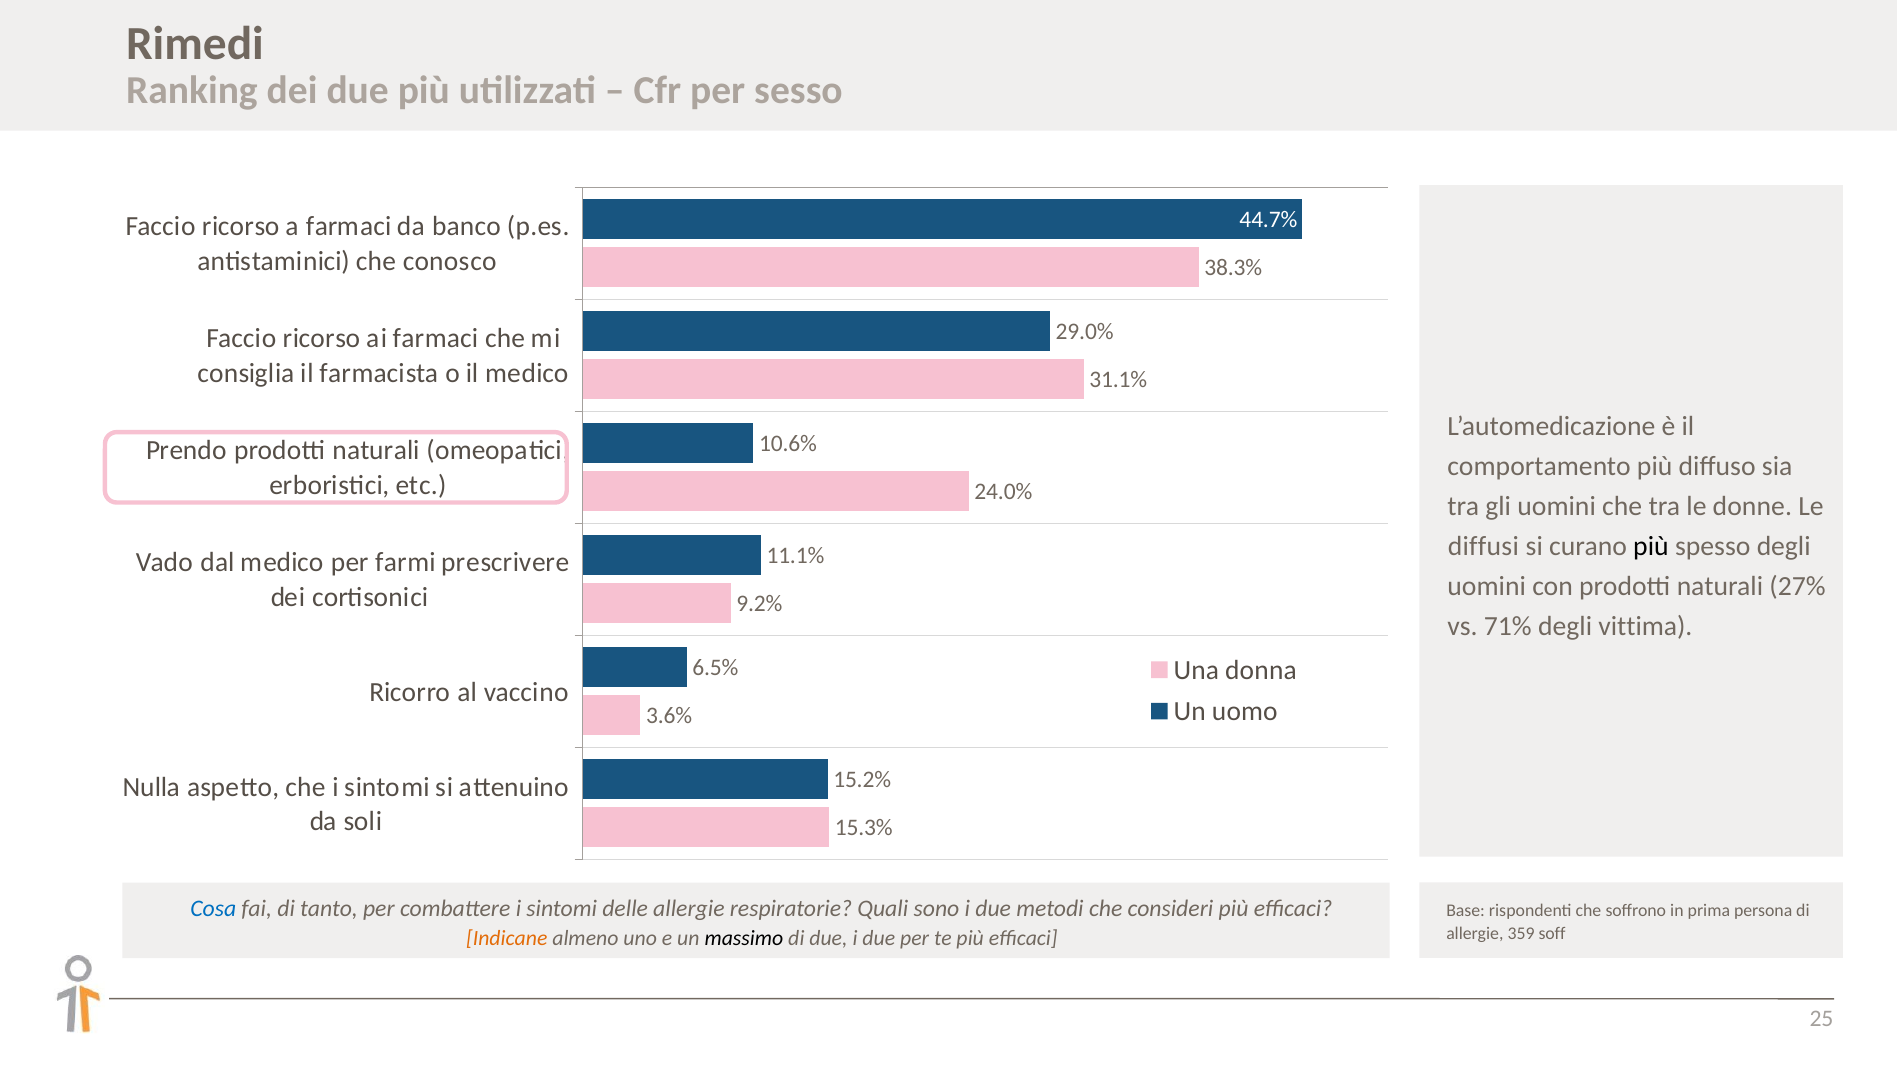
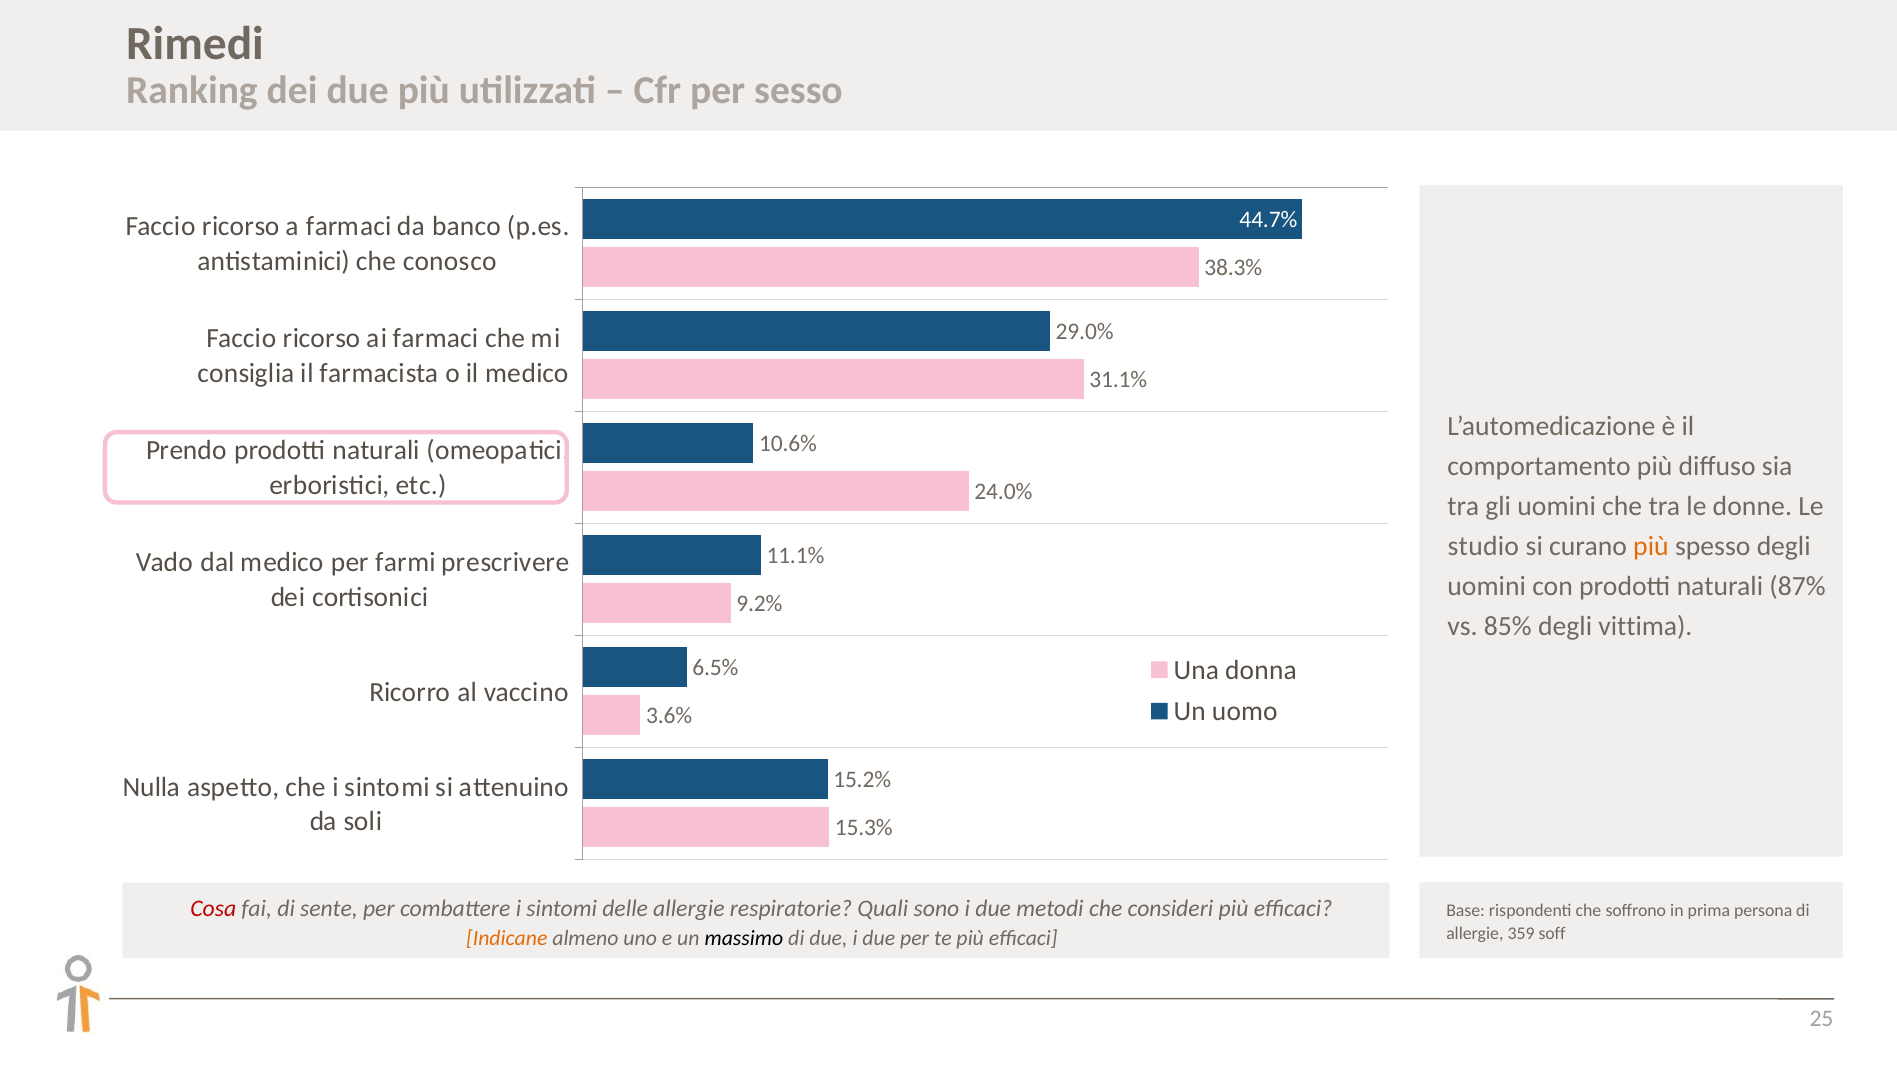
diffusi: diffusi -> studio (1483, 546)
più colour: black -> orange (1651, 546)
27%: 27% -> 87% (1798, 586)
71%: 71% -> 85% (1508, 626)
Cosa colour: blue -> red (213, 909)
tanto: tanto -> sente (329, 909)
